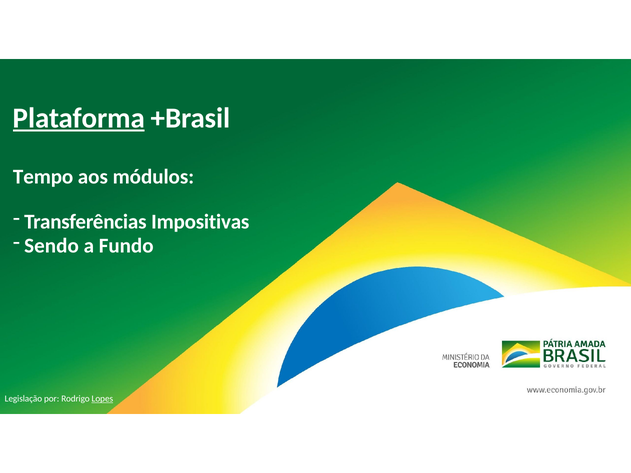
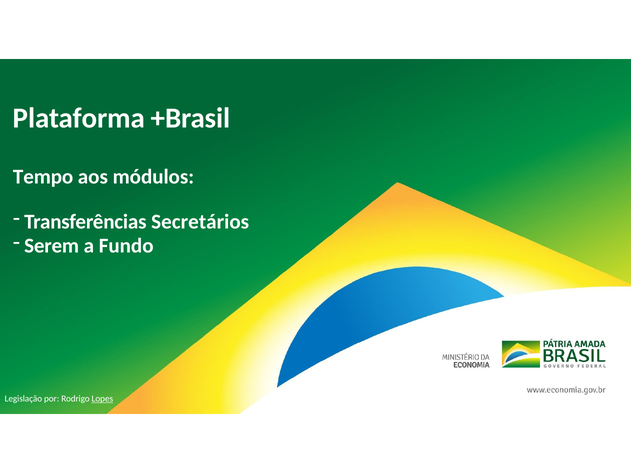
Plataforma underline: present -> none (79, 118)
Impositivas: Impositivas -> Secretários (200, 222)
Sendo: Sendo -> Serem (52, 246)
